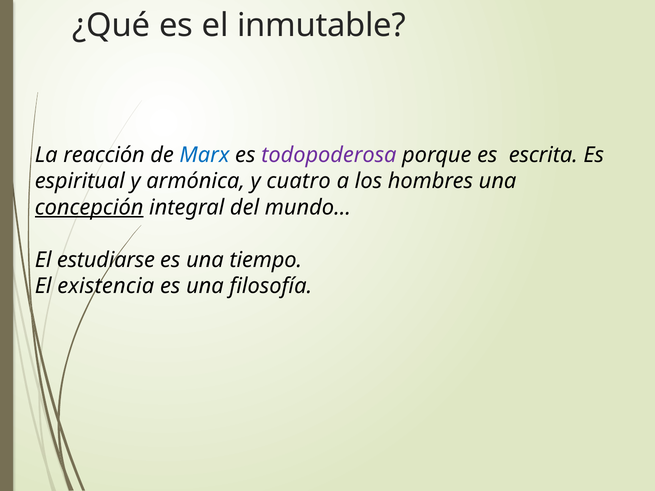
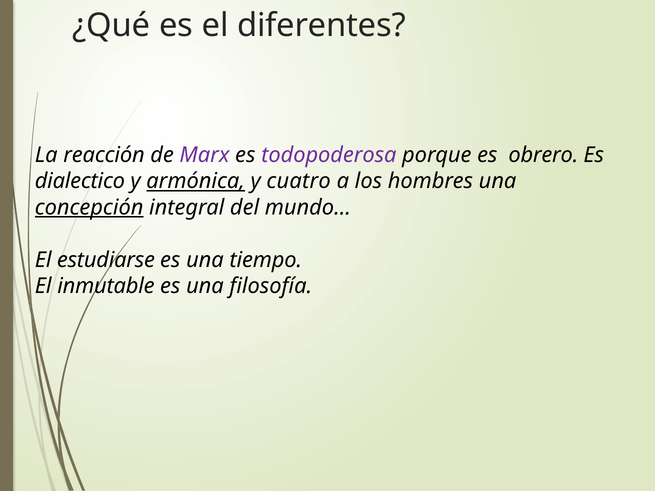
inmutable: inmutable -> diferentes (321, 25)
Marx colour: blue -> purple (204, 155)
escrita: escrita -> obrero (543, 155)
espiritual: espiritual -> dialectico (80, 181)
armónica underline: none -> present (196, 181)
existencia: existencia -> inmutable (106, 286)
